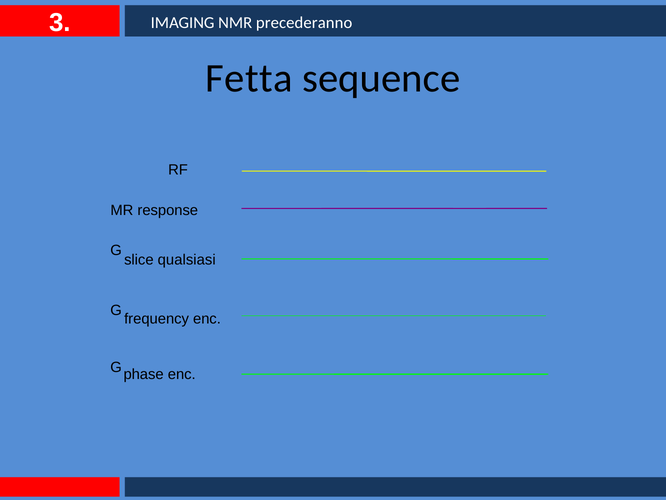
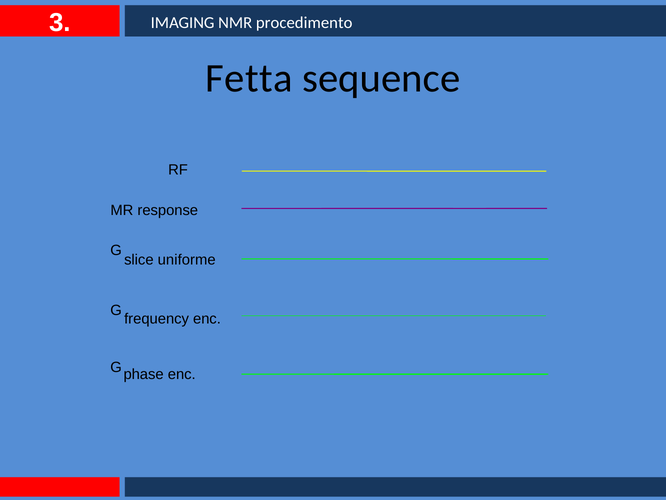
precederanno: precederanno -> procedimento (304, 23)
qualsiasi: qualsiasi -> uniforme (187, 259)
